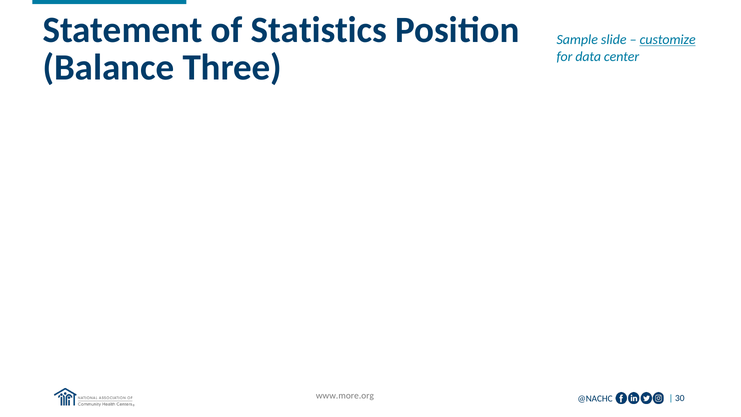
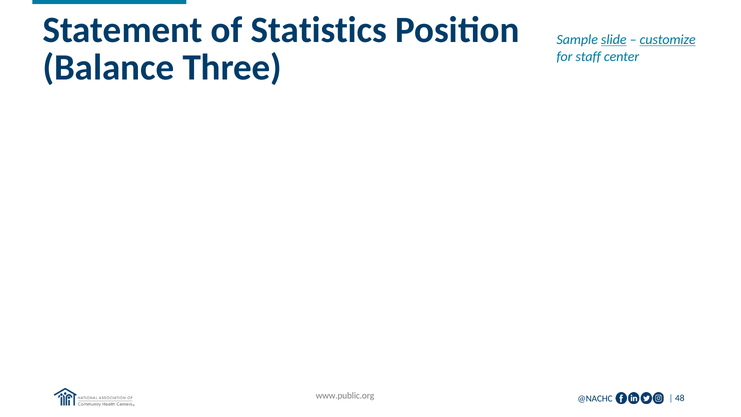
slide underline: none -> present (614, 40)
data: data -> staff (588, 56)
www.more.org: www.more.org -> www.public.org (345, 395)
30: 30 -> 48 (680, 398)
